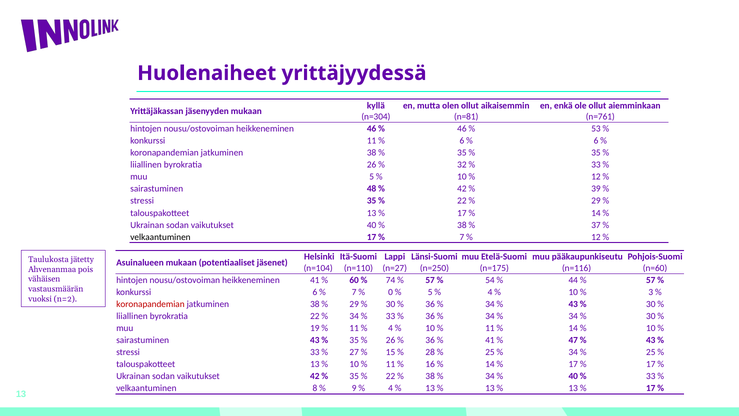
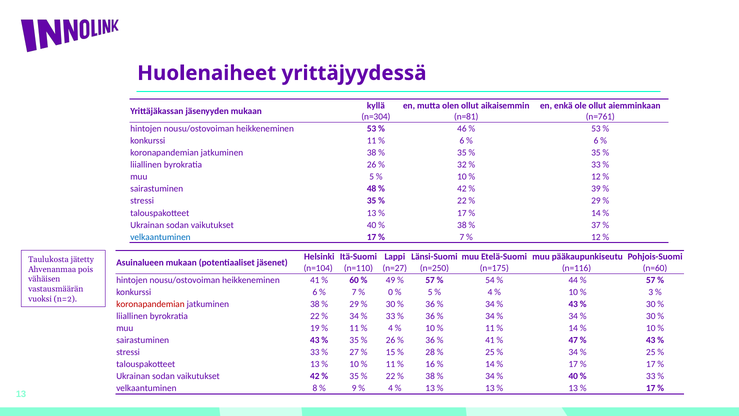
heikkeneminen 46: 46 -> 53 (372, 129)
velkaantuminen colour: black -> blue (160, 237)
74: 74 -> 49 (391, 280)
